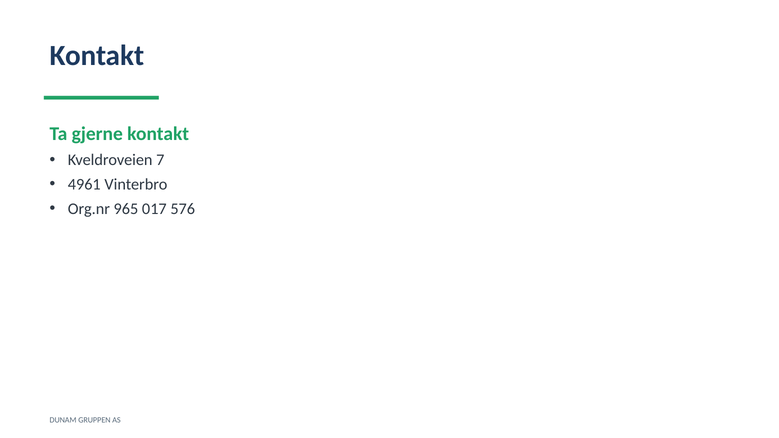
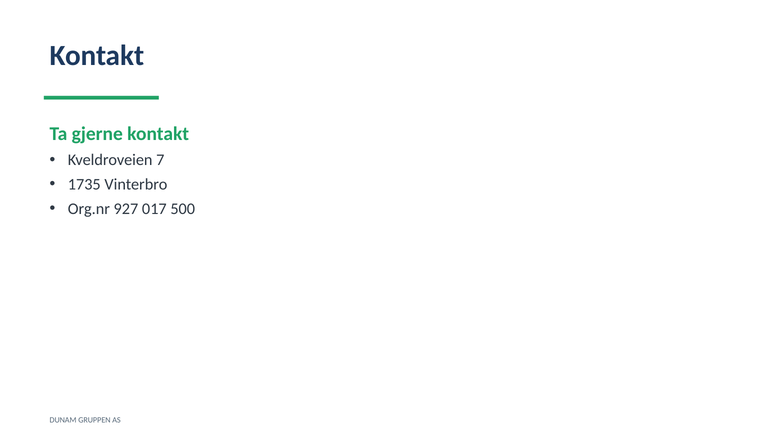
4961: 4961 -> 1735 (84, 185)
965: 965 -> 927 (126, 209)
576: 576 -> 500 (183, 209)
